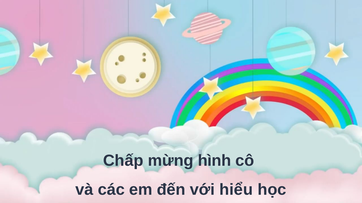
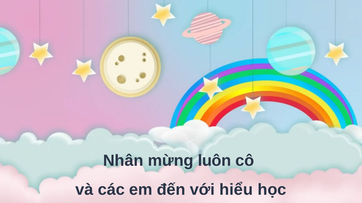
Chấp: Chấp -> Nhân (123, 161)
hình: hình -> luôn (214, 161)
